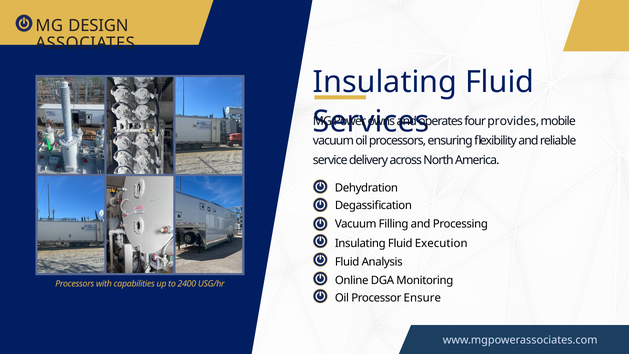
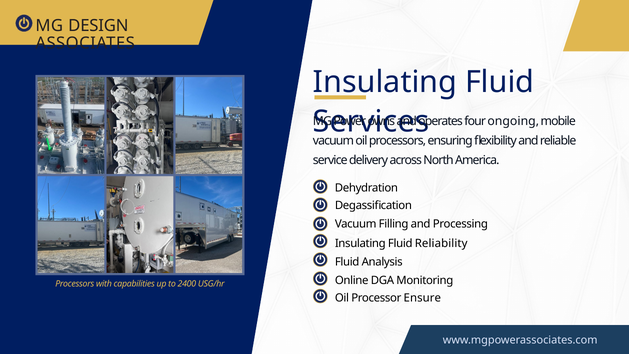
provides: provides -> ongoing (513, 121)
Execution: Execution -> Reliability (441, 243)
